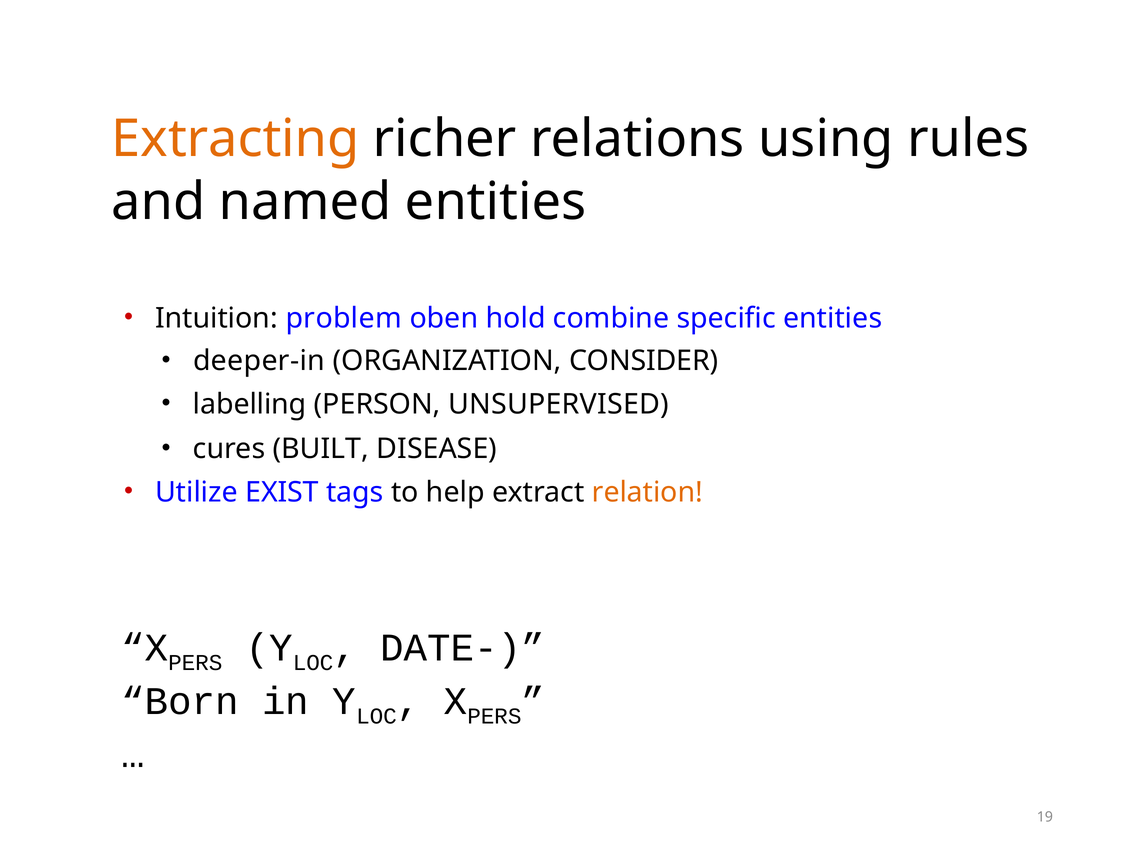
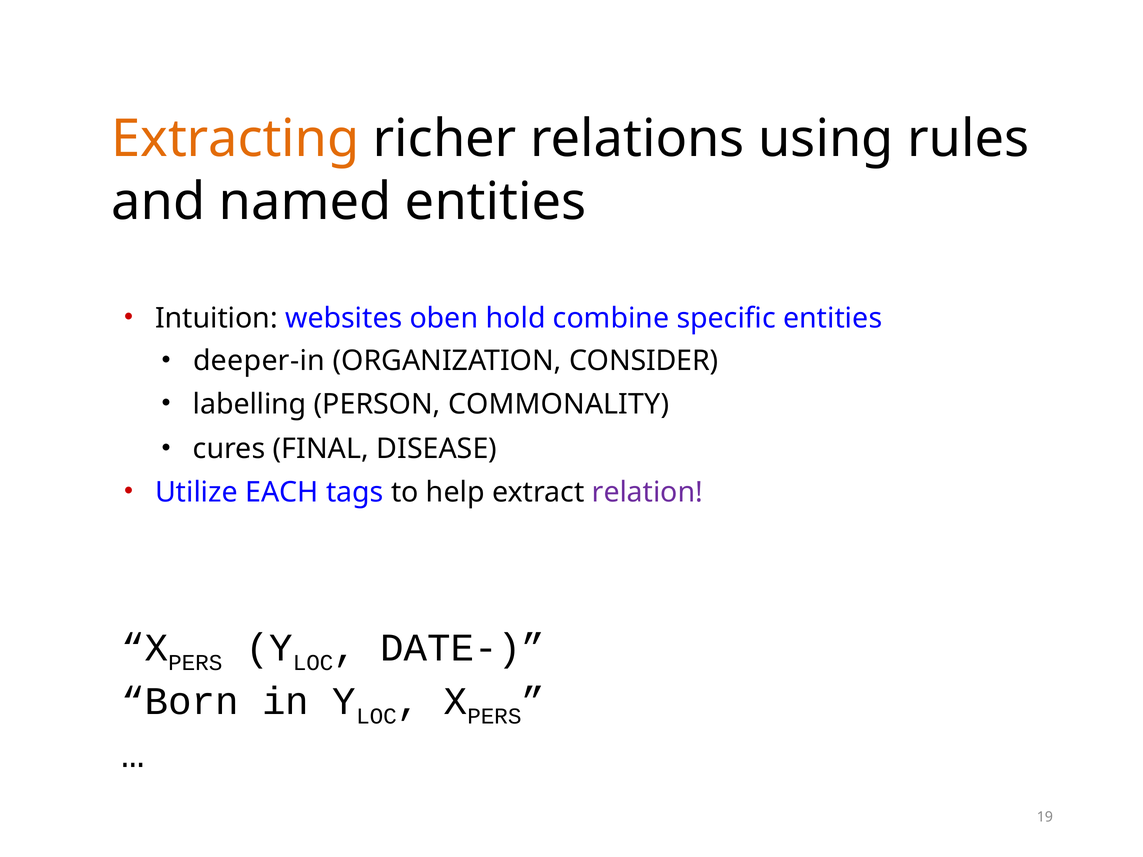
problem: problem -> websites (344, 318)
UNSUPERVISED: UNSUPERVISED -> COMMONALITY (559, 404)
BUILT: BUILT -> FINAL (321, 449)
EXIST: EXIST -> EACH (282, 492)
relation colour: orange -> purple (647, 492)
